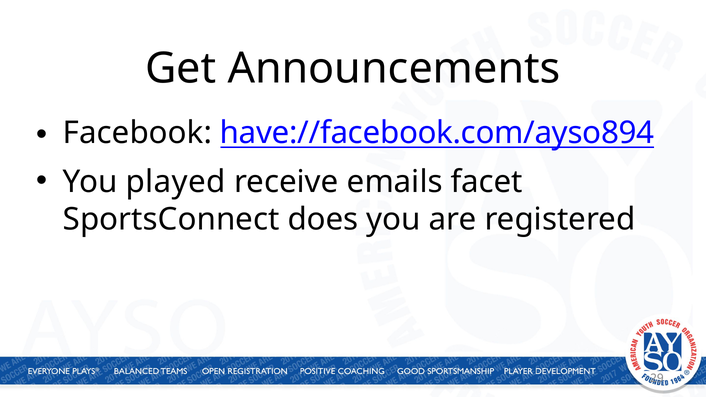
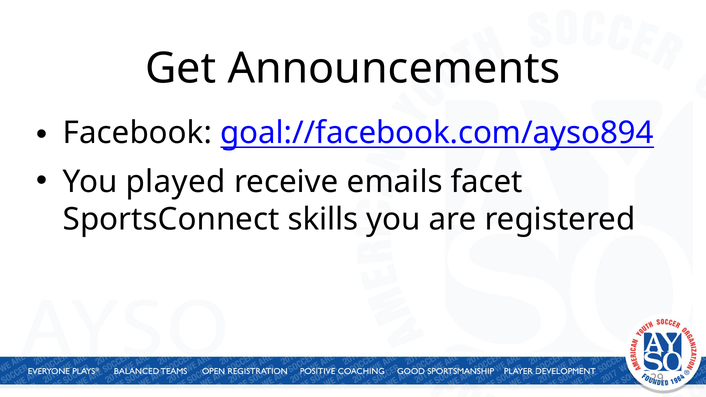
have://facebook.com/ayso894: have://facebook.com/ayso894 -> goal://facebook.com/ayso894 (437, 133)
does: does -> skills (323, 220)
